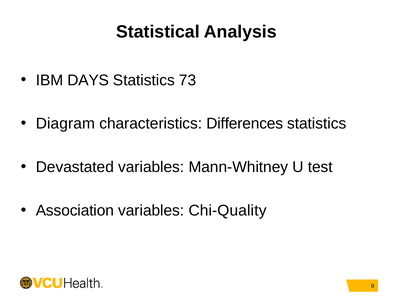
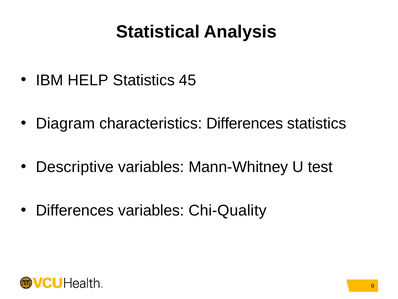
DAYS: DAYS -> HELP (88, 80)
73: 73 -> 45 (188, 80)
Devastated: Devastated -> Descriptive (75, 167)
Association: Association -> Differences (75, 210)
